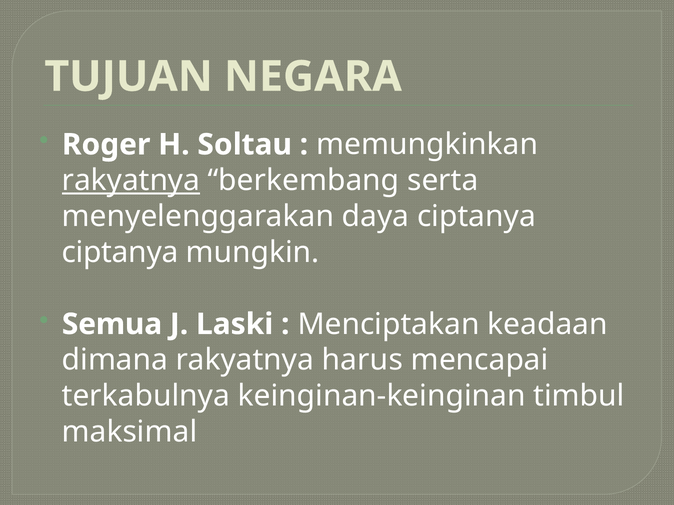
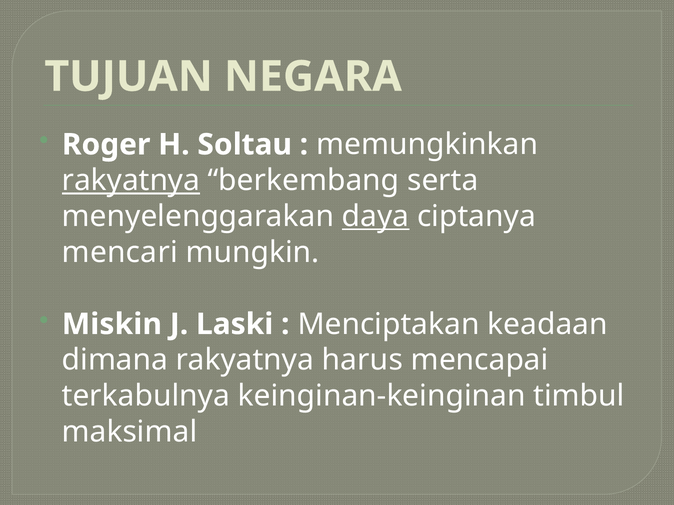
daya underline: none -> present (376, 217)
ciptanya: ciptanya -> mencari (120, 253)
Semua: Semua -> Miskin (112, 325)
